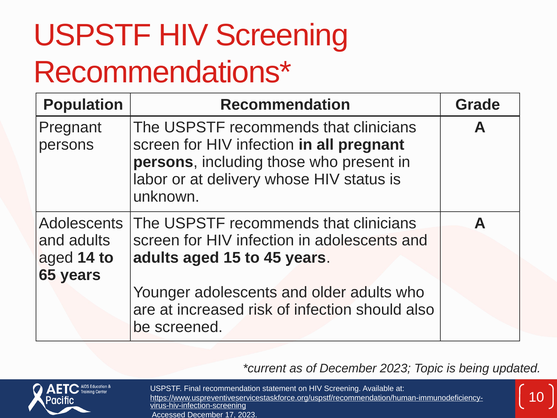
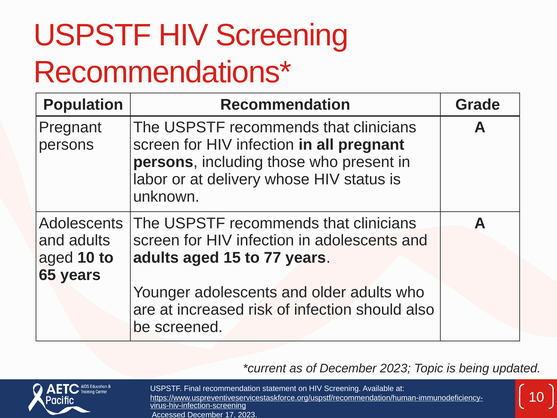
aged 14: 14 -> 10 (86, 258)
45: 45 -> 77 (273, 258)
